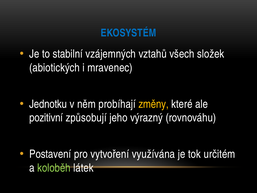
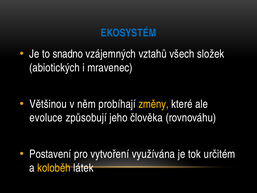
stabilní: stabilní -> snadno (68, 54)
Jednotku: Jednotku -> Většinou (48, 104)
pozitivní: pozitivní -> evoluce (46, 118)
výrazný: výrazný -> člověka (146, 118)
koloběh colour: light green -> yellow (54, 168)
